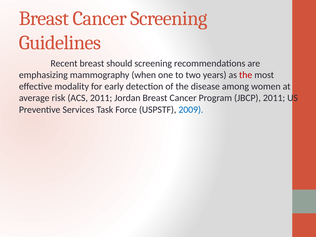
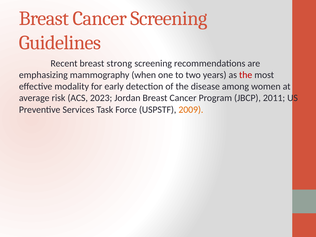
should: should -> strong (119, 63)
ACS 2011: 2011 -> 2023 (101, 98)
2009 colour: blue -> orange (191, 110)
